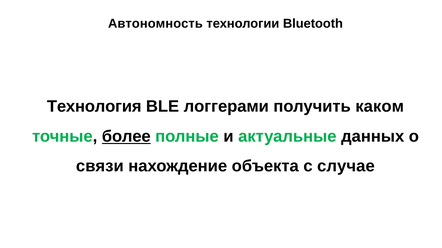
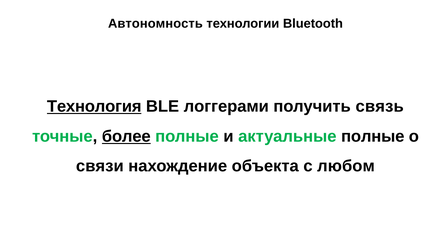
Технология underline: none -> present (94, 107)
каком: каком -> связь (380, 107)
актуальные данных: данных -> полные (373, 137)
случае: случае -> любом (346, 166)
